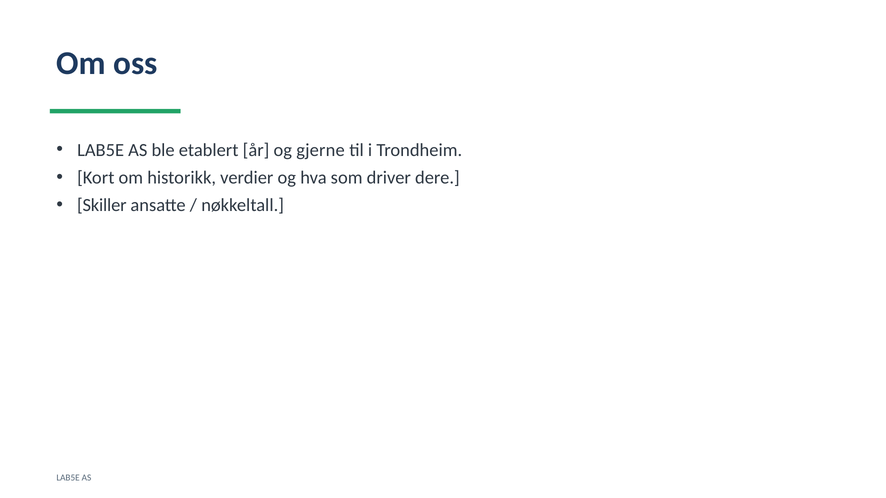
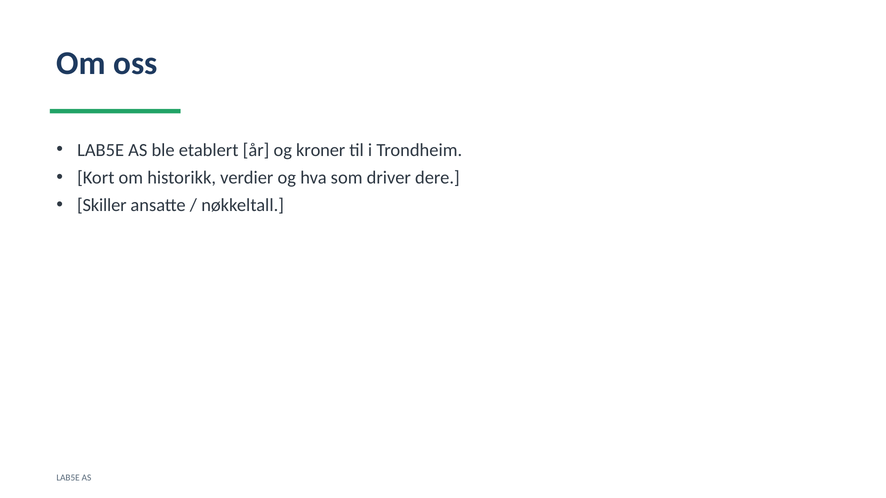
gjerne: gjerne -> kroner (321, 150)
